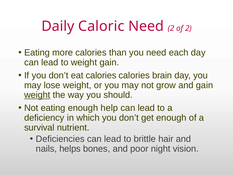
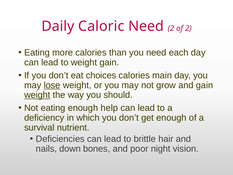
eat calories: calories -> choices (101, 75)
brain: brain -> main (162, 75)
lose underline: none -> present (52, 85)
helps: helps -> down (70, 149)
